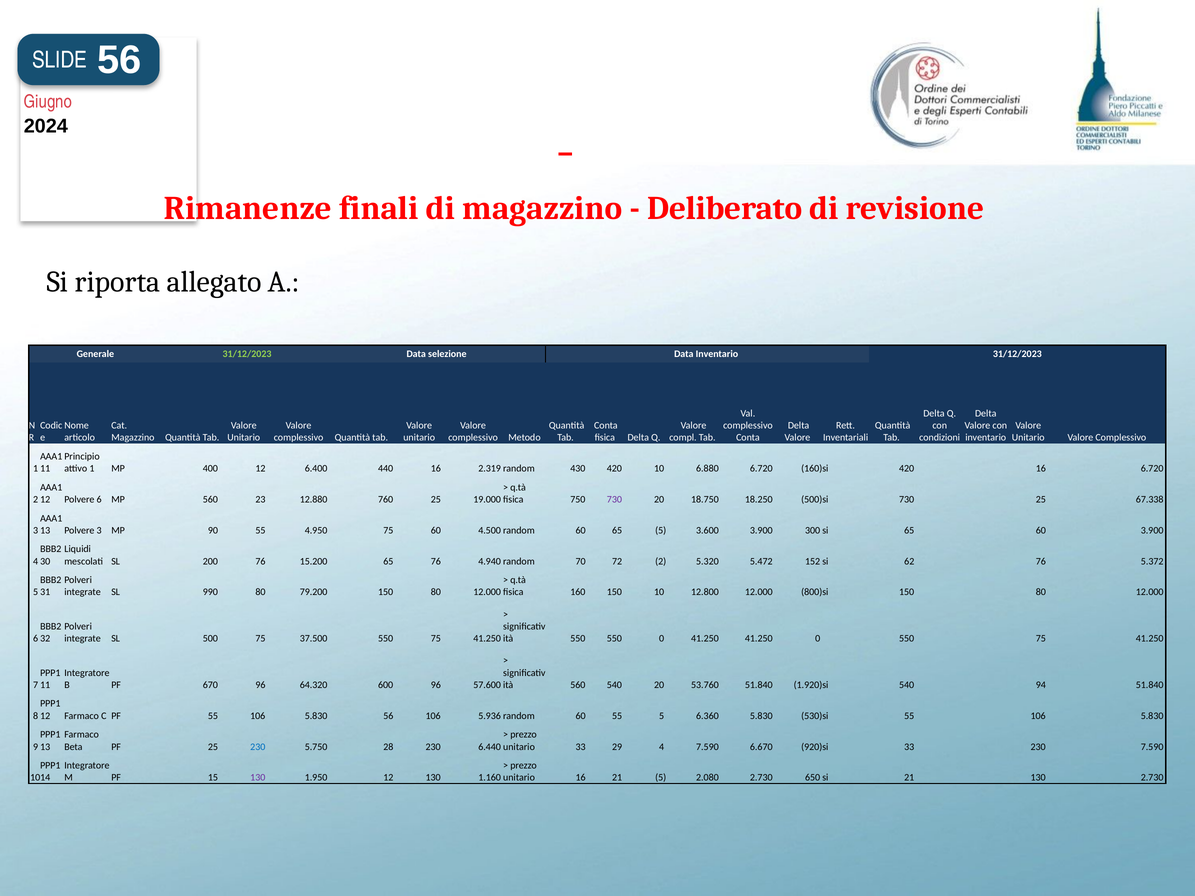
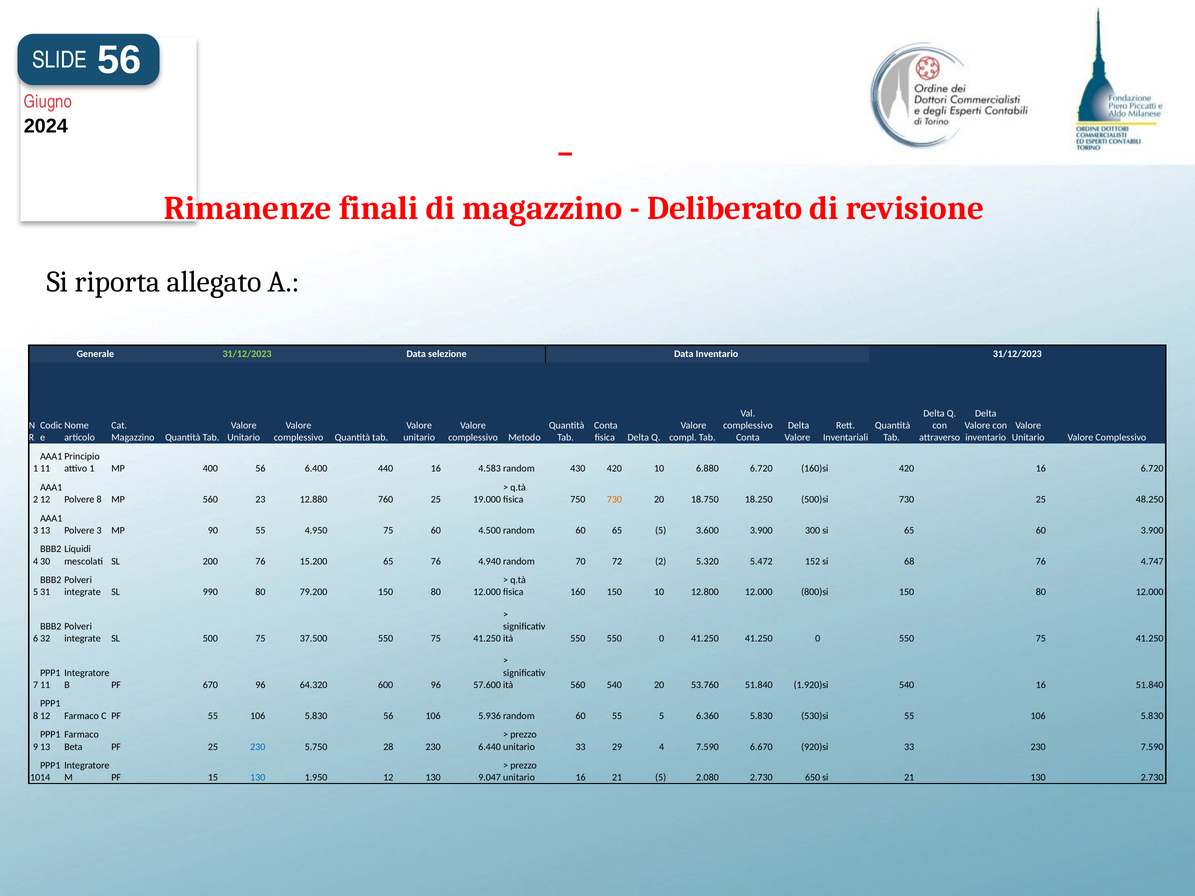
condizioni: condizioni -> attraverso (940, 438)
400 12: 12 -> 56 (260, 469)
2.319: 2.319 -> 4.583 (490, 469)
Polvere 6: 6 -> 8 (99, 500)
730 colour: purple -> orange (614, 500)
67.338: 67.338 -> 48.250 (1150, 500)
62: 62 -> 68 (909, 561)
5.372: 5.372 -> 4.747 (1152, 561)
540 94: 94 -> 16 (1041, 685)
130 colour: purple -> blue (258, 778)
1.160: 1.160 -> 9.047 (490, 778)
